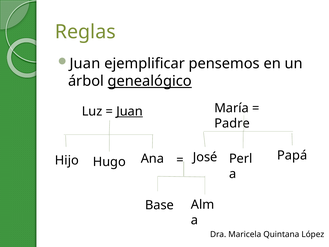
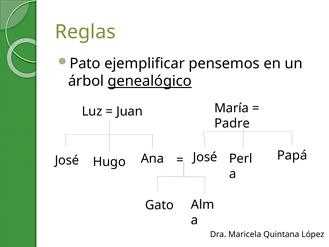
Juan: Juan -> Pato (85, 64)
Juan underline: present -> none (130, 111)
Hijo: Hijo -> José (67, 160)
Base: Base -> Gato (160, 205)
